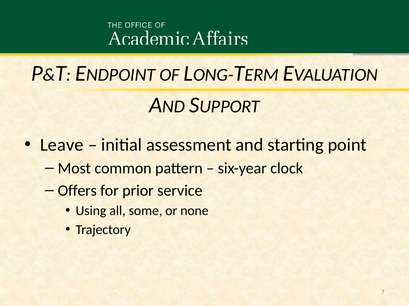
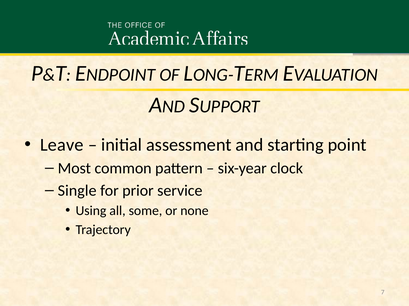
Offers: Offers -> Single (77, 191)
